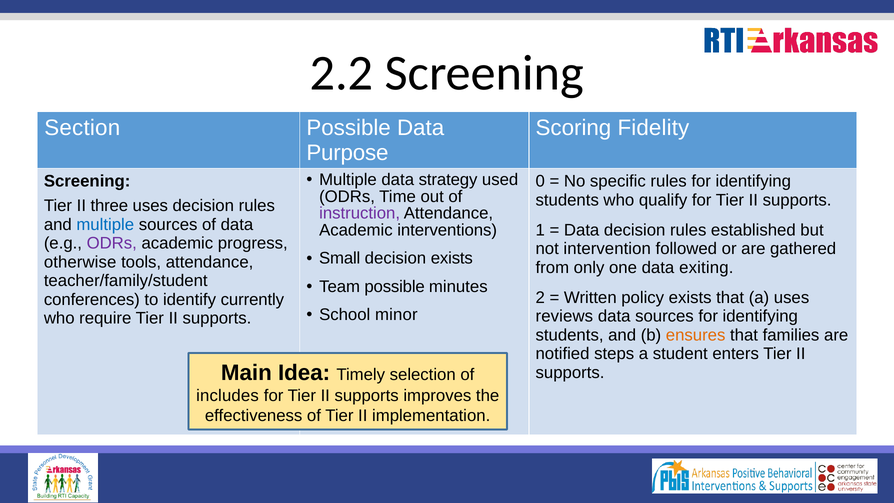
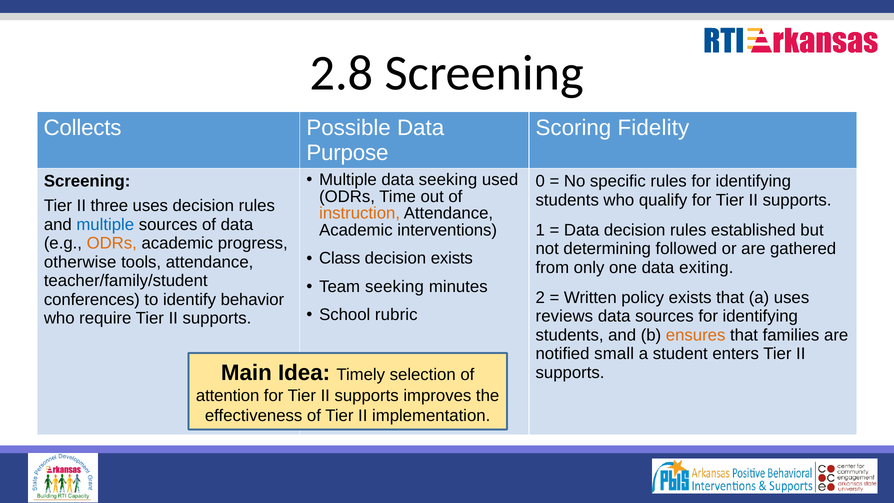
2.2: 2.2 -> 2.8 (342, 73)
Section: Section -> Collects (83, 128)
data strategy: strategy -> seeking (448, 180)
instruction colour: purple -> orange (360, 213)
ODRs colour: purple -> orange (112, 243)
intervention: intervention -> determining (607, 249)
Small: Small -> Class (340, 258)
Team possible: possible -> seeking (394, 286)
currently: currently -> behavior (252, 299)
minor: minor -> rubric (396, 314)
steps: steps -> small (614, 354)
includes: includes -> attention (228, 396)
